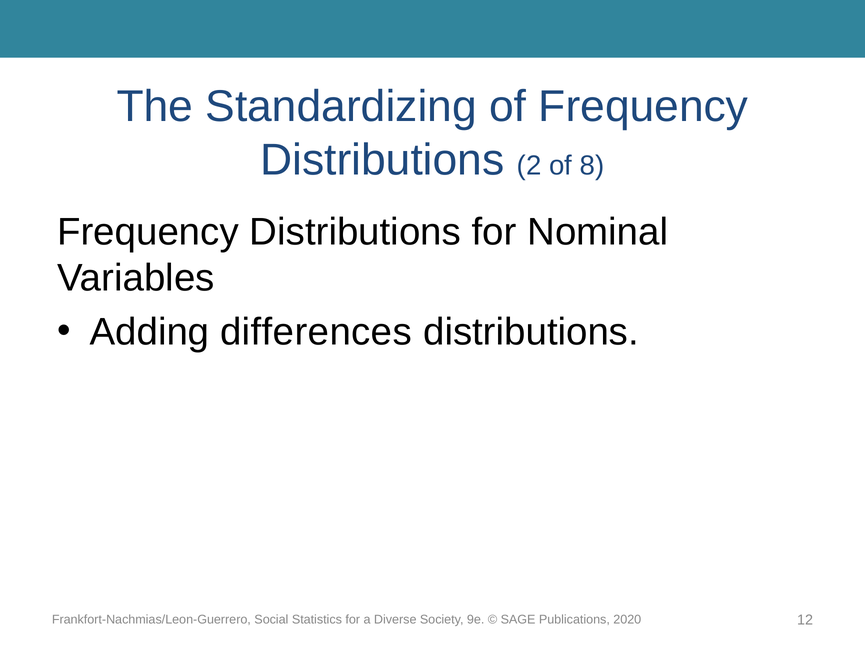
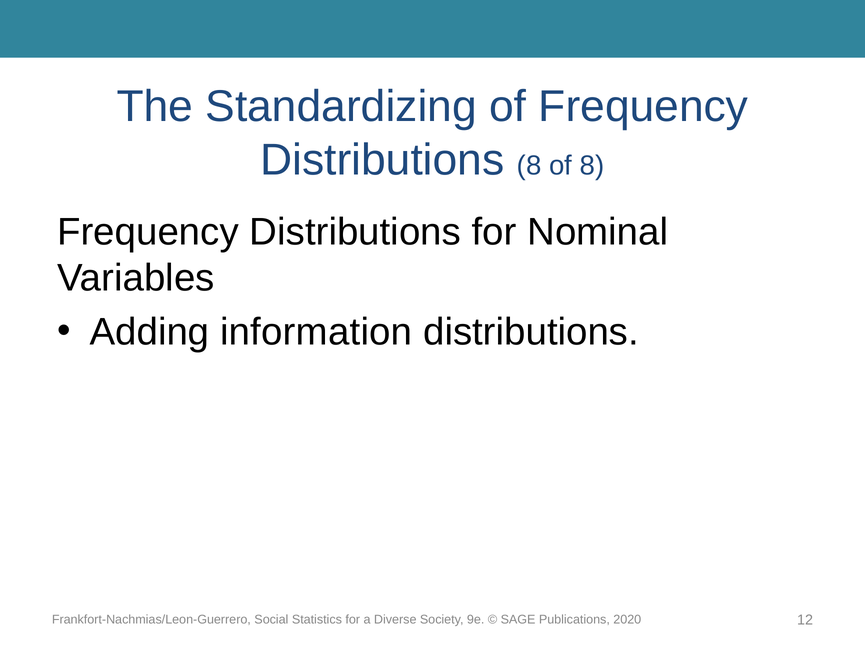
Distributions 2: 2 -> 8 (529, 166)
differences: differences -> information (316, 332)
